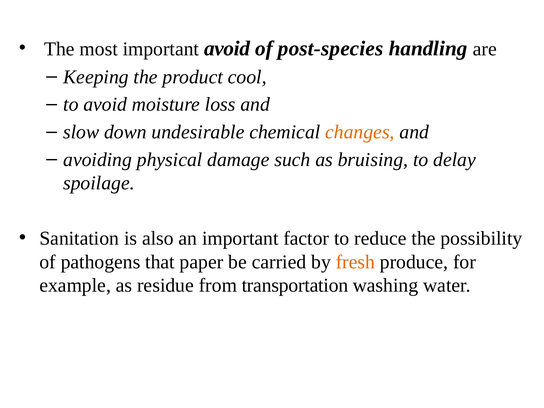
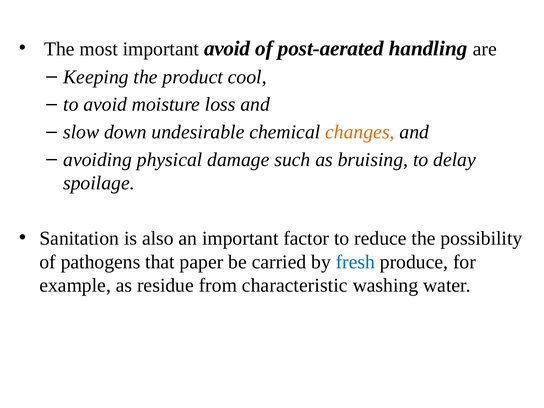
post-species: post-species -> post-aerated (331, 49)
fresh colour: orange -> blue (355, 262)
transportation: transportation -> characteristic (295, 286)
